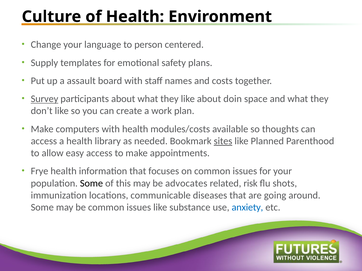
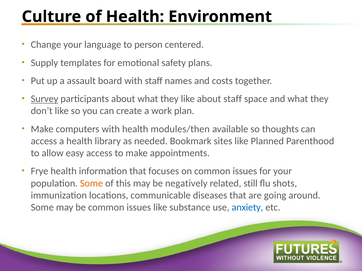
about doin: doin -> staff (233, 99)
modules/costs: modules/costs -> modules/then (180, 129)
sites underline: present -> none (223, 141)
Some colour: black -> orange (91, 184)
advocates: advocates -> negatively (186, 184)
risk: risk -> still (251, 184)
